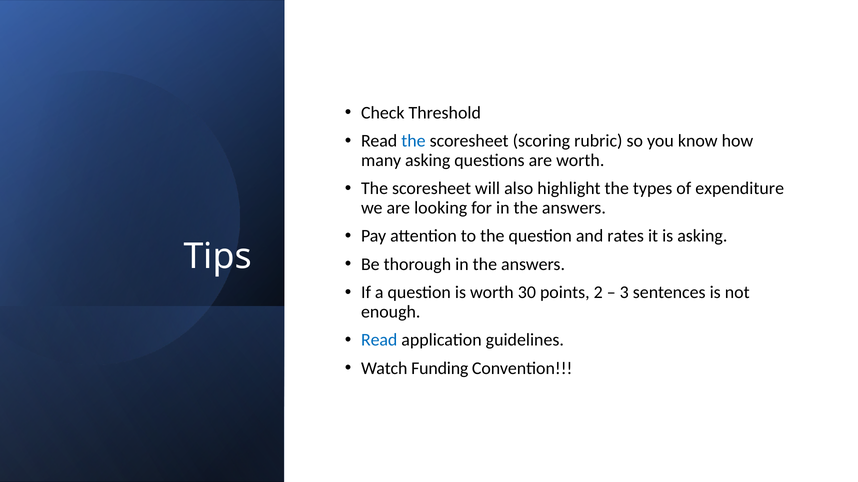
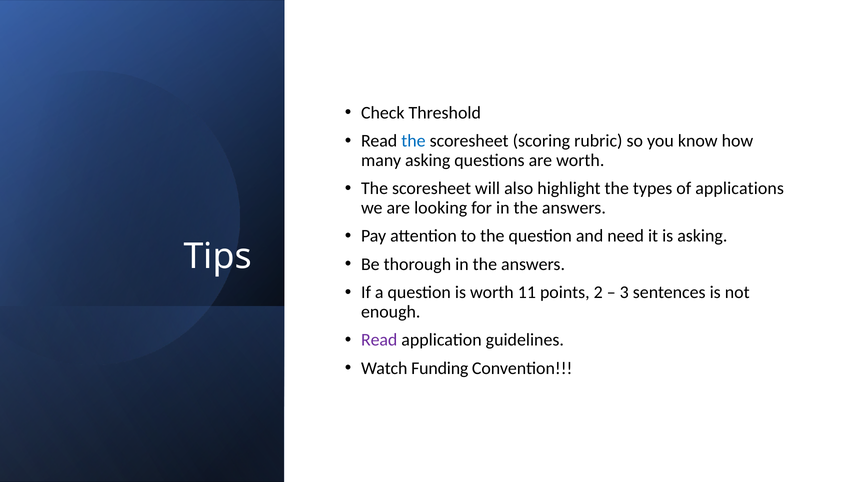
expenditure: expenditure -> applications (740, 189)
rates: rates -> need (626, 236)
30: 30 -> 11 (527, 293)
Read colour: blue -> purple (379, 340)
